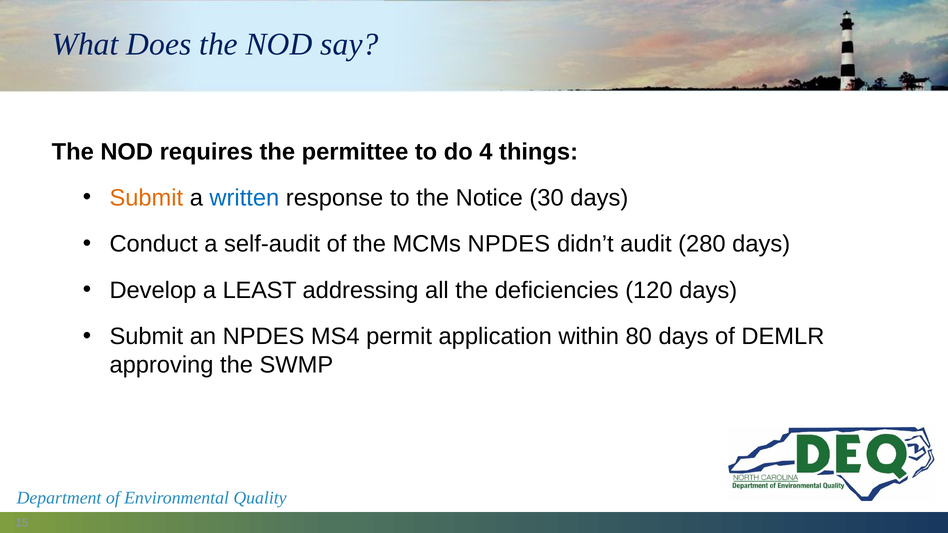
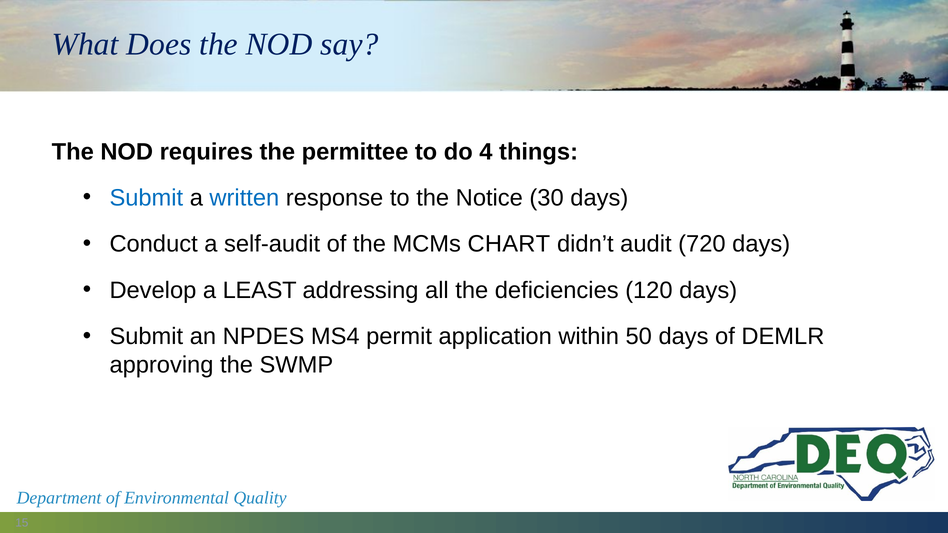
Submit colour: orange -> blue (146, 198)
MCMs NPDES: NPDES -> CHART (509, 244)
280: 280 -> 720 (702, 244)
80: 80 -> 50 (639, 337)
